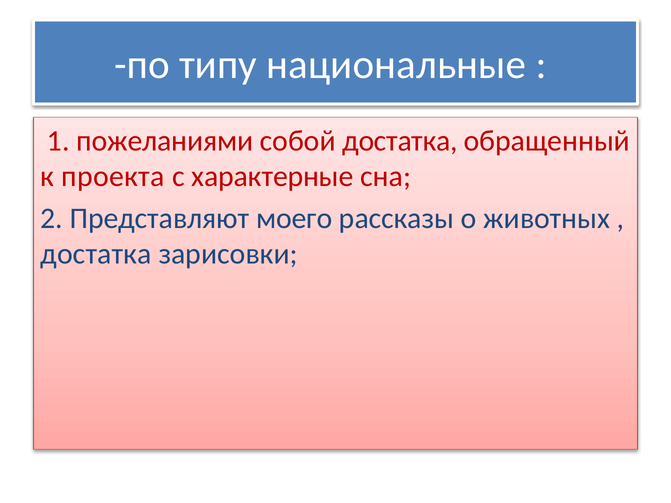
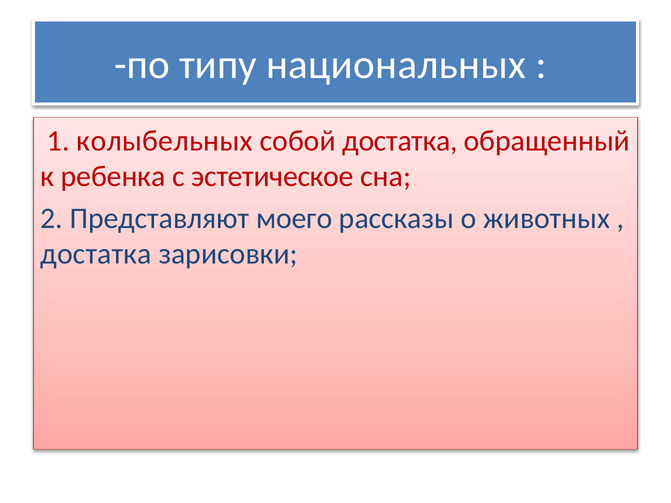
национальные: национальные -> национальных (396, 65)
пожеланиями: пожеланиями -> колыбельных (165, 141)
проекта: проекта -> ребенка (113, 177)
характерные: характерные -> эстетическое (273, 177)
